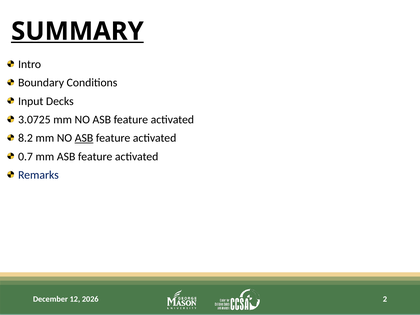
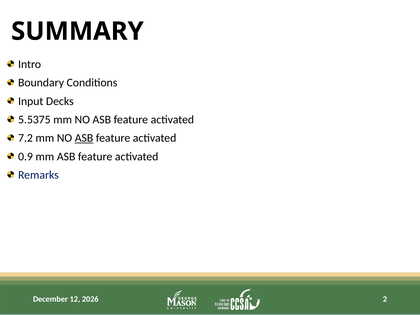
SUMMARY underline: present -> none (77, 31)
3.0725: 3.0725 -> 5.5375 (34, 120)
8.2: 8.2 -> 7.2 (26, 138)
0.7: 0.7 -> 0.9 (26, 156)
